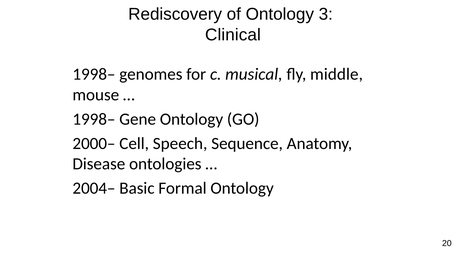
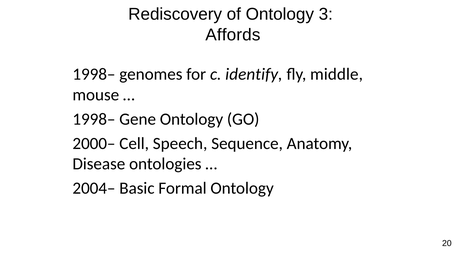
Clinical: Clinical -> Affords (233, 35)
musical: musical -> identify (254, 74)
